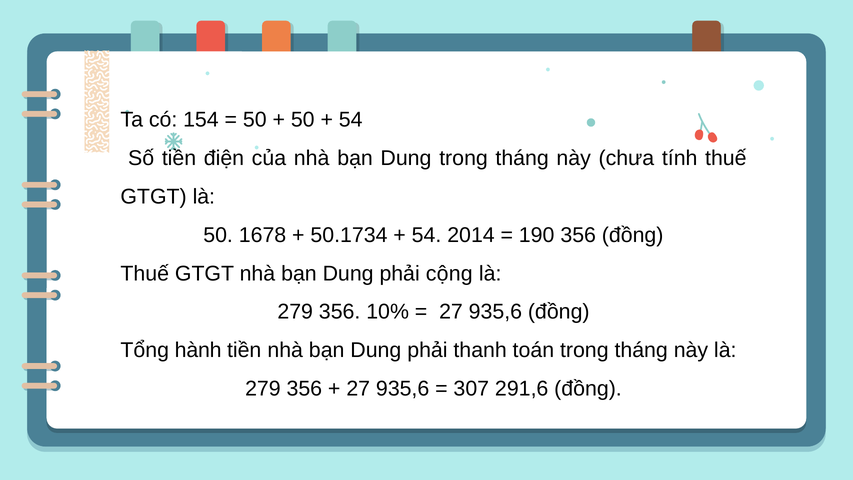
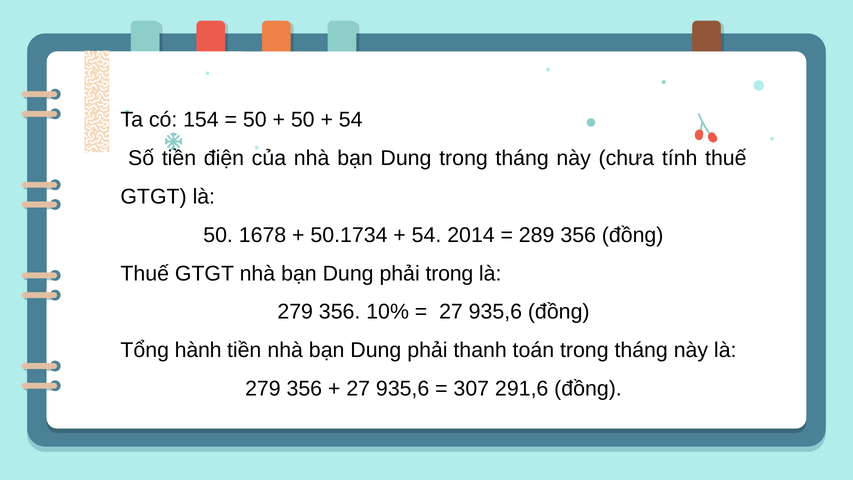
190: 190 -> 289 (537, 235)
phải cộng: cộng -> trong (449, 273)
